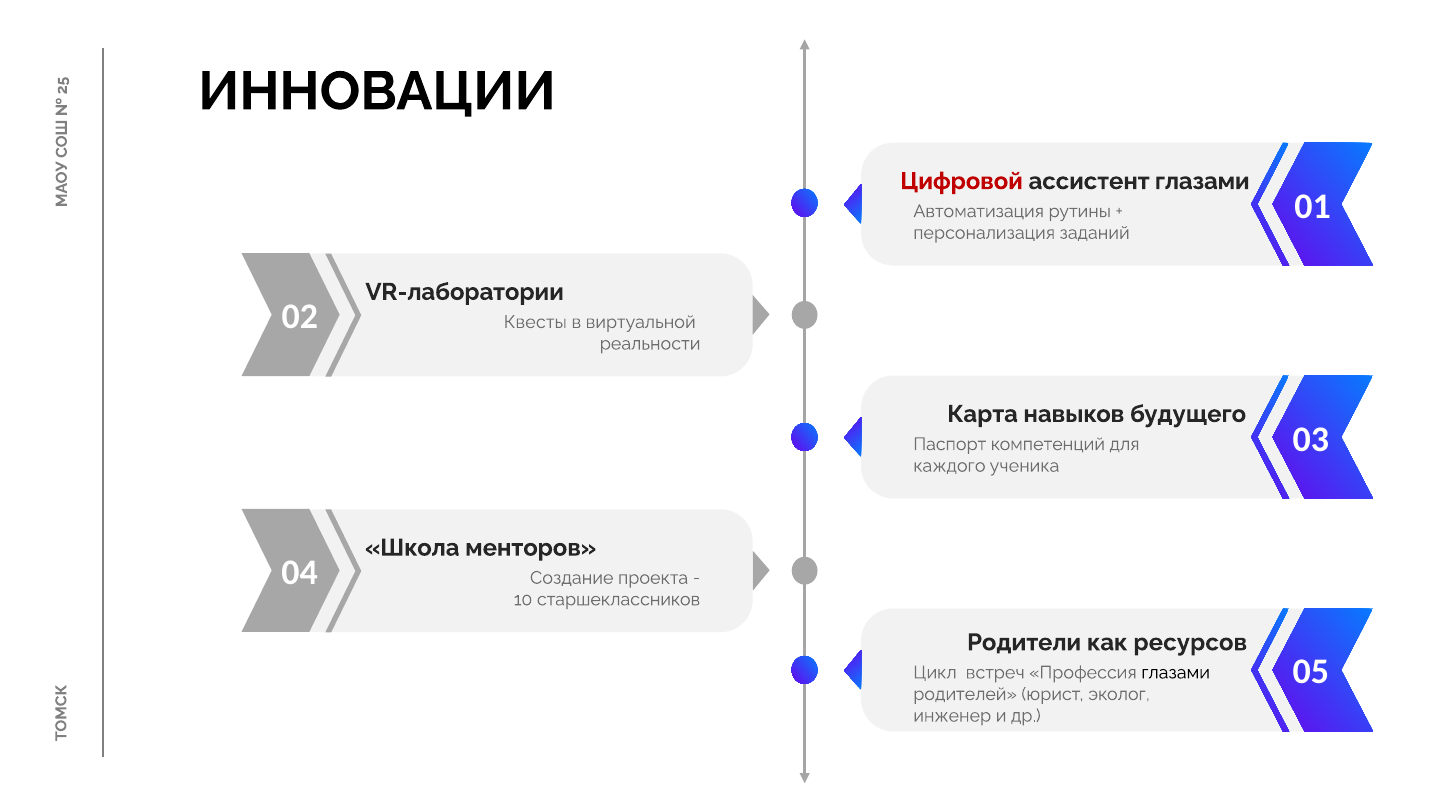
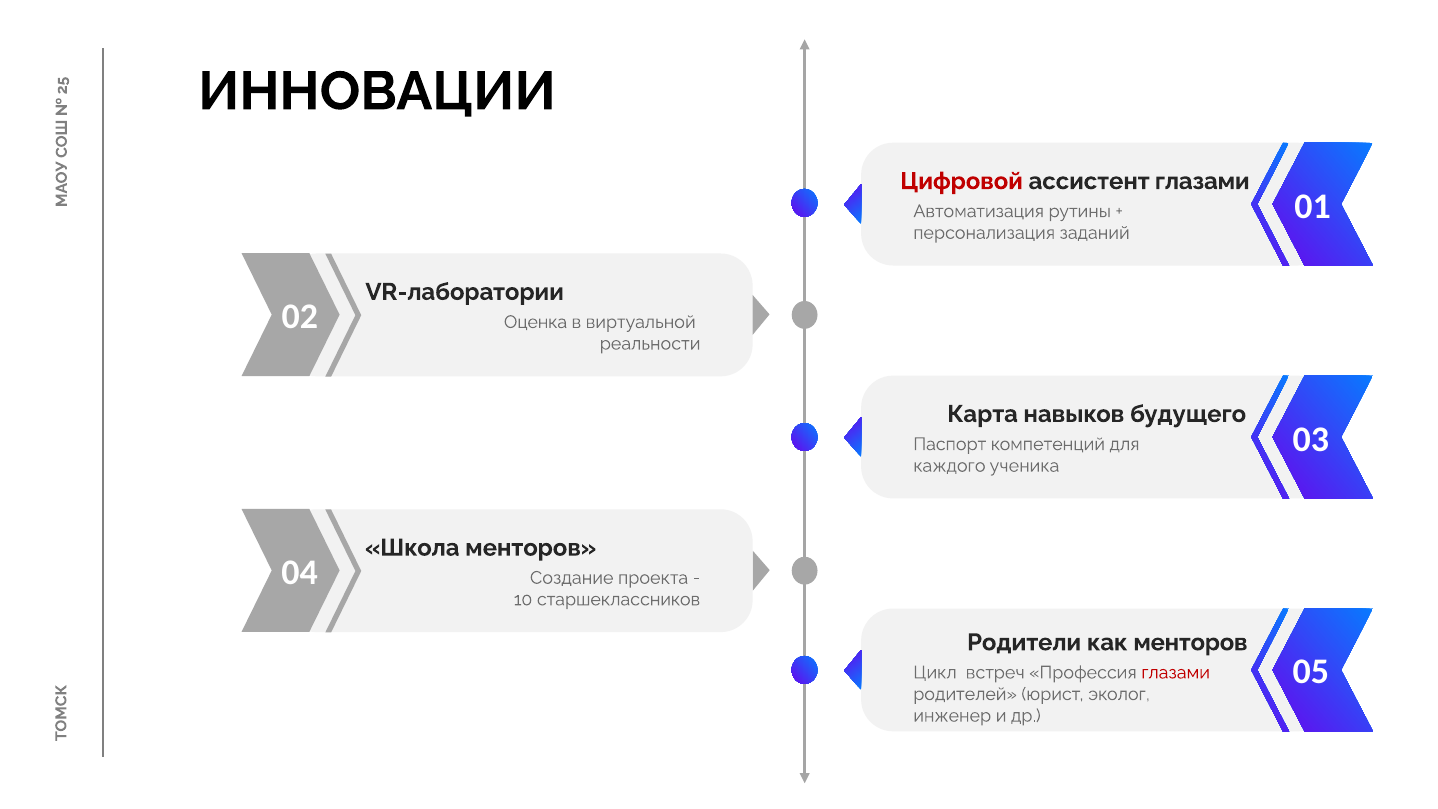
Квесты: Квесты -> Оценка (536, 322)
как ресурсов: ресурсов -> менторов (1190, 642)
глазами colour: black -> red (1176, 672)
